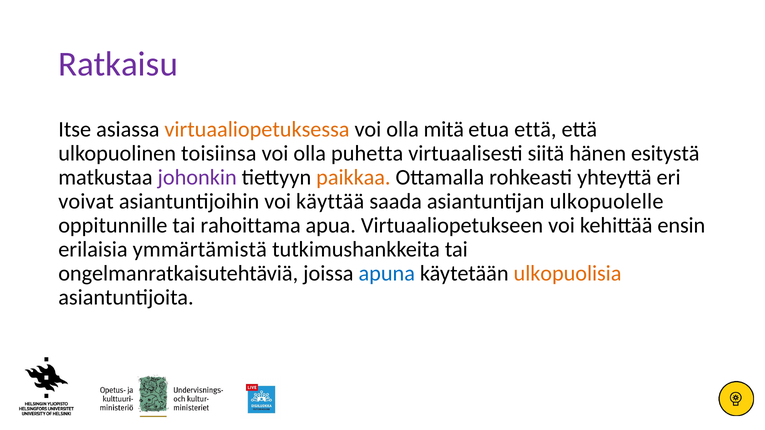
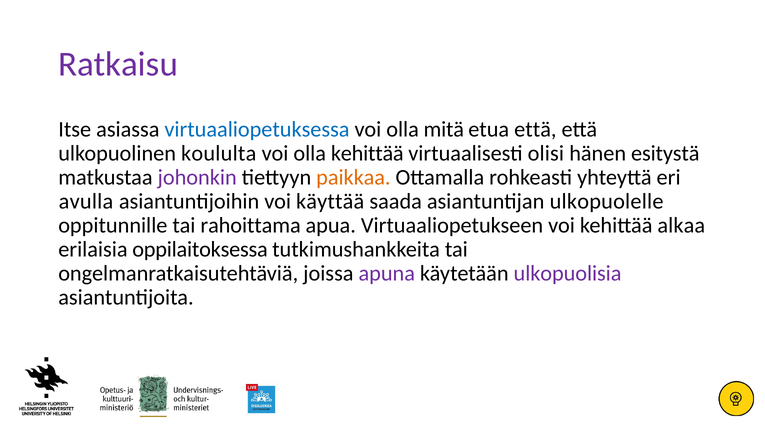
virtuaaliopetuksessa colour: orange -> blue (257, 129)
toisiinsa: toisiinsa -> koululta (219, 153)
olla puhetta: puhetta -> kehittää (367, 153)
siitä: siitä -> olisi (546, 153)
voivat: voivat -> avulla (86, 201)
ensin: ensin -> alkaa (681, 226)
ymmärtämistä: ymmärtämistä -> oppilaitoksessa (200, 250)
apuna colour: blue -> purple (387, 274)
ulkopuolisia colour: orange -> purple (568, 274)
